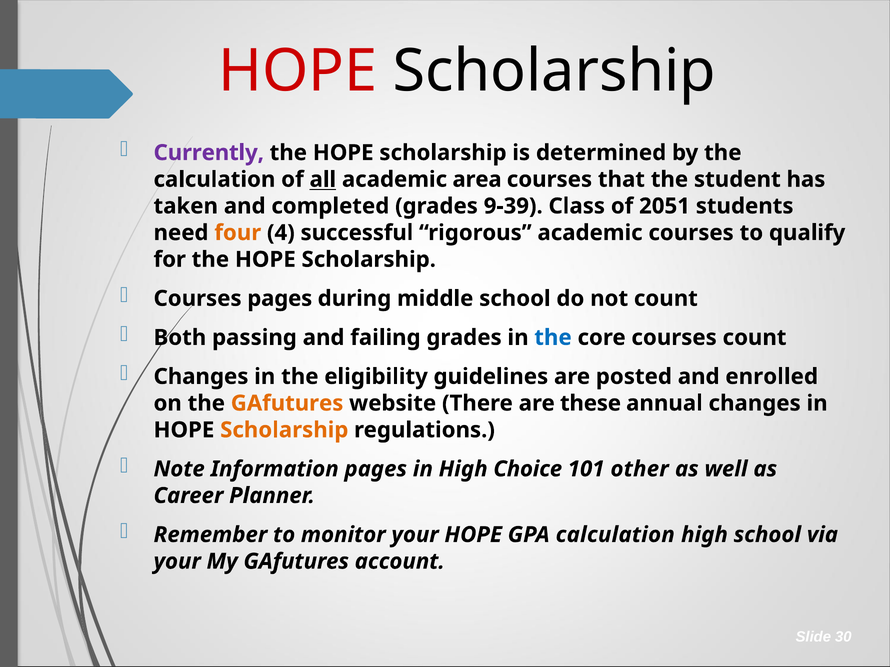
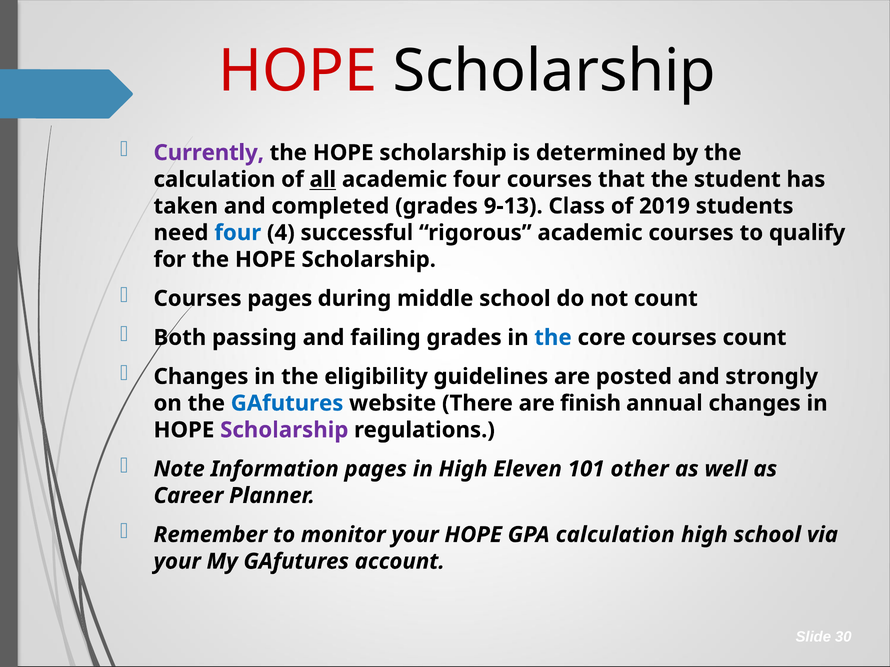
academic area: area -> four (477, 180)
9-39: 9-39 -> 9-13 (513, 206)
2051: 2051 -> 2019 (665, 206)
four colour: orange -> blue (238, 233)
enrolled: enrolled -> strongly (772, 377)
GAfutures colour: orange -> blue (287, 404)
these: these -> finish (591, 404)
Scholarship colour: orange -> purple (284, 430)
Choice: Choice -> Eleven (528, 469)
